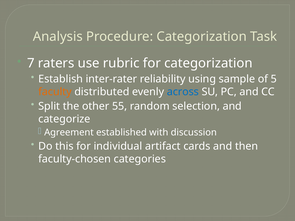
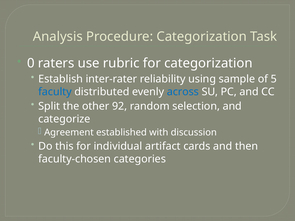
7: 7 -> 0 (31, 63)
faculty colour: orange -> blue (55, 92)
55: 55 -> 92 (120, 106)
